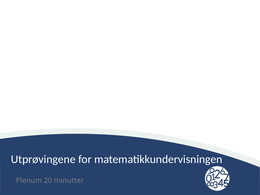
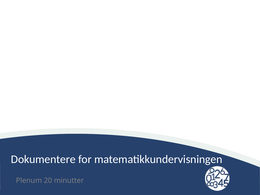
Utprøvingene: Utprøvingene -> Dokumentere (43, 159)
